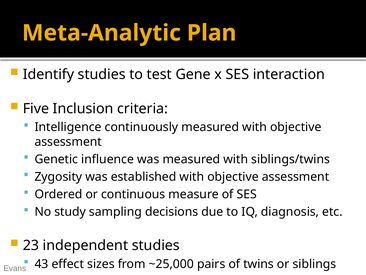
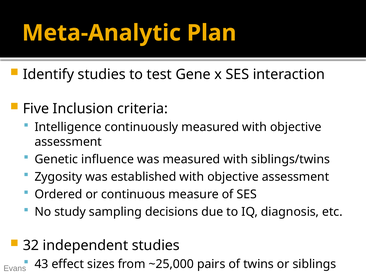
23: 23 -> 32 (31, 245)
